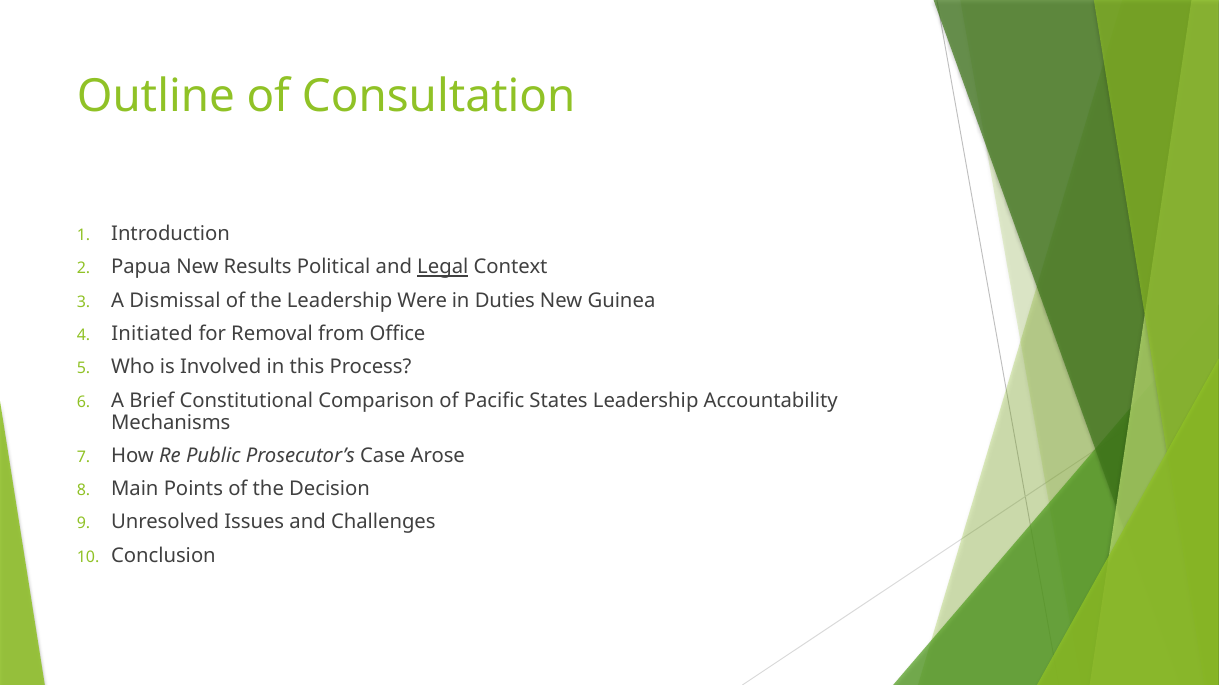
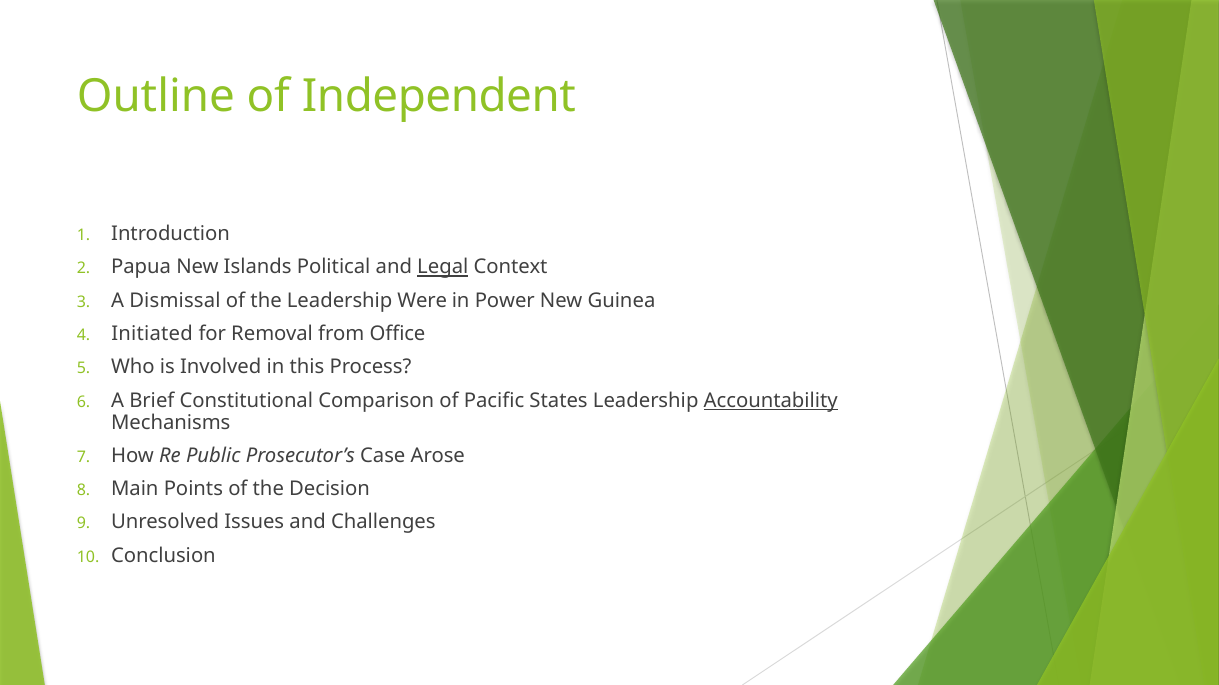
Consultation: Consultation -> Independent (439, 96)
Results: Results -> Islands (258, 268)
Duties: Duties -> Power (505, 301)
Accountability underline: none -> present (771, 401)
